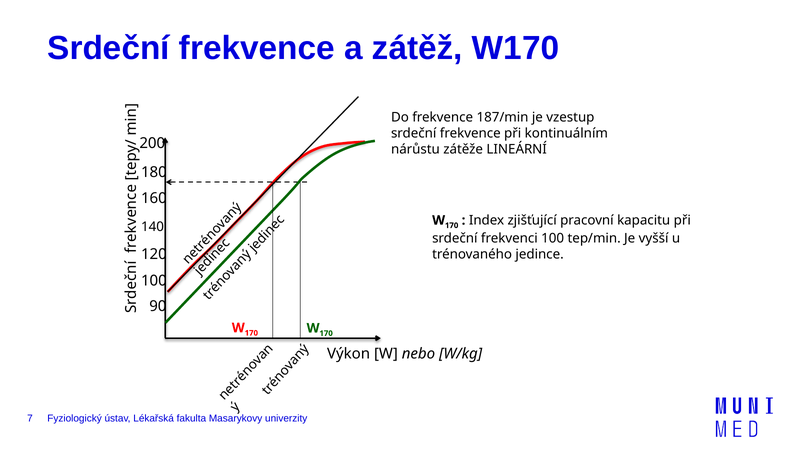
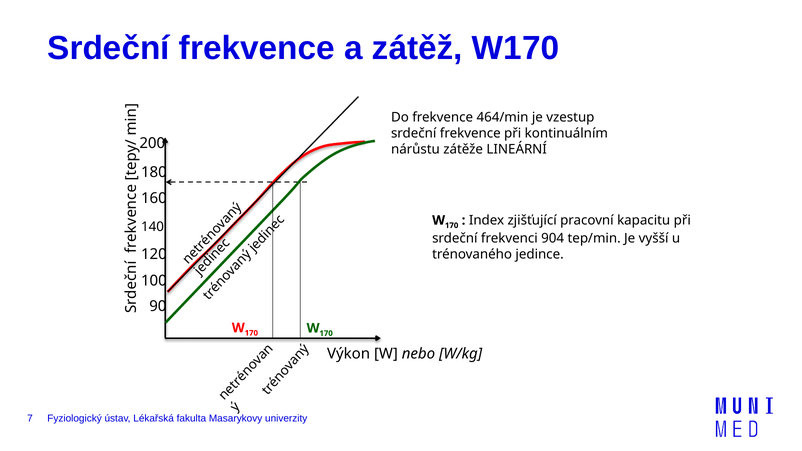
187/min: 187/min -> 464/min (503, 117)
frekvenci 100: 100 -> 904 (553, 239)
